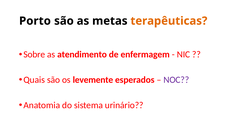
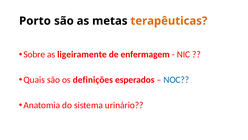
atendimento: atendimento -> ligeiramente (82, 54)
levemente: levemente -> definições (93, 80)
NOC colour: purple -> blue (176, 80)
